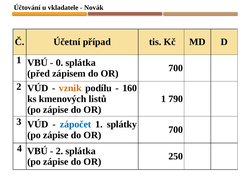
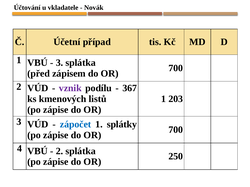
0: 0 -> 3 (59, 63)
vznik colour: orange -> purple (70, 88)
160: 160 -> 367 (130, 88)
790: 790 -> 203 (176, 99)
